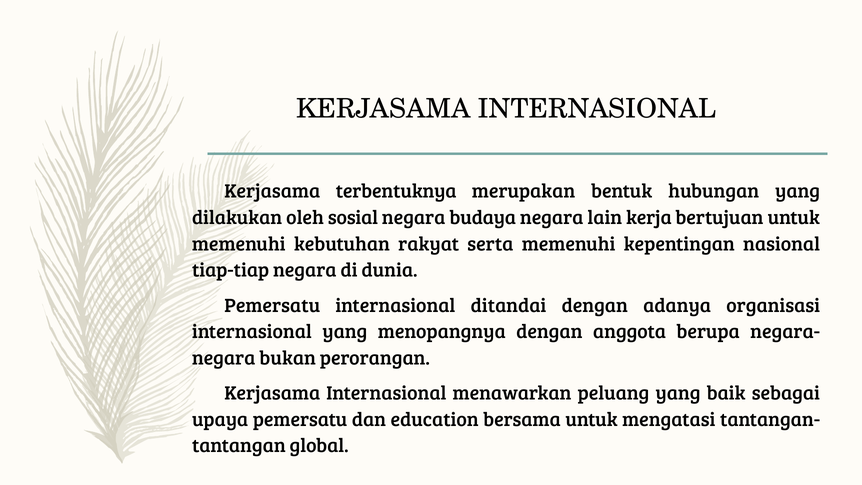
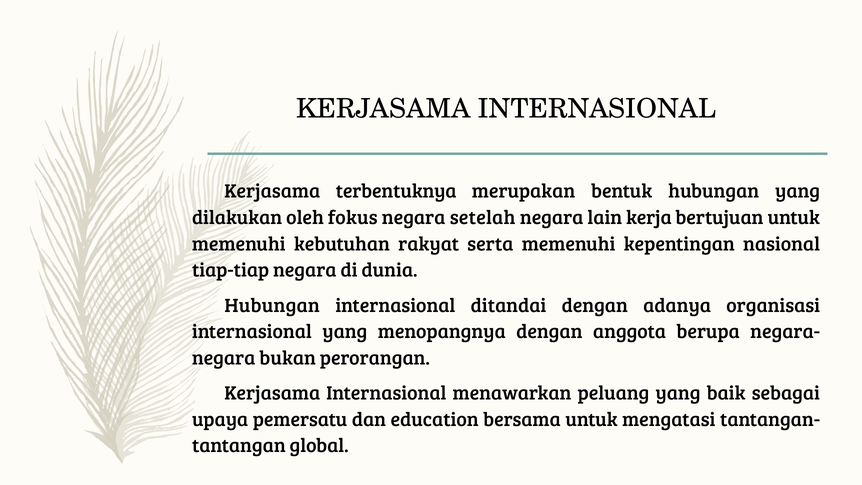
sosial: sosial -> fokus (353, 218)
budaya: budaya -> setelah (483, 218)
Pemersatu: Pemersatu -> Hubungan (272, 305)
